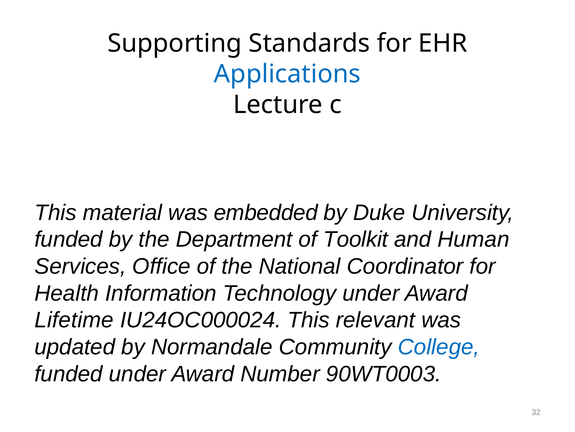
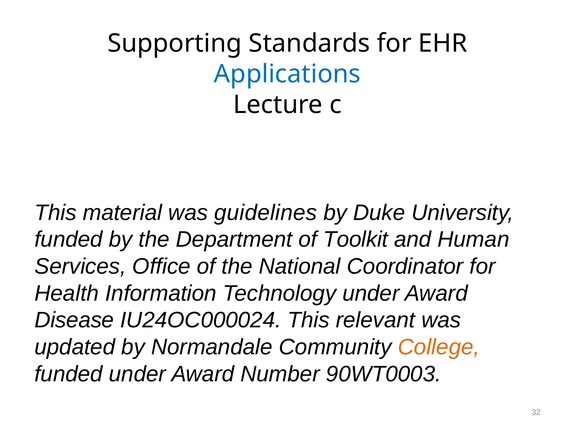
embedded: embedded -> guidelines (266, 212)
Lifetime: Lifetime -> Disease (74, 320)
College colour: blue -> orange (439, 347)
